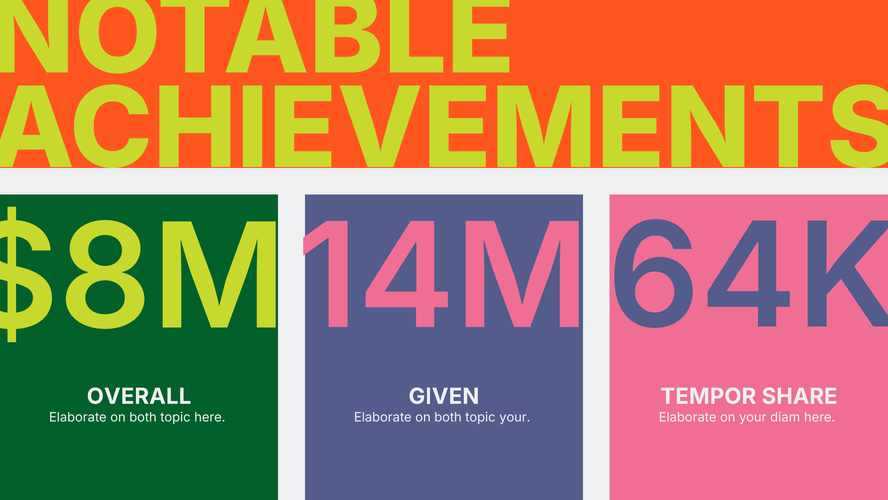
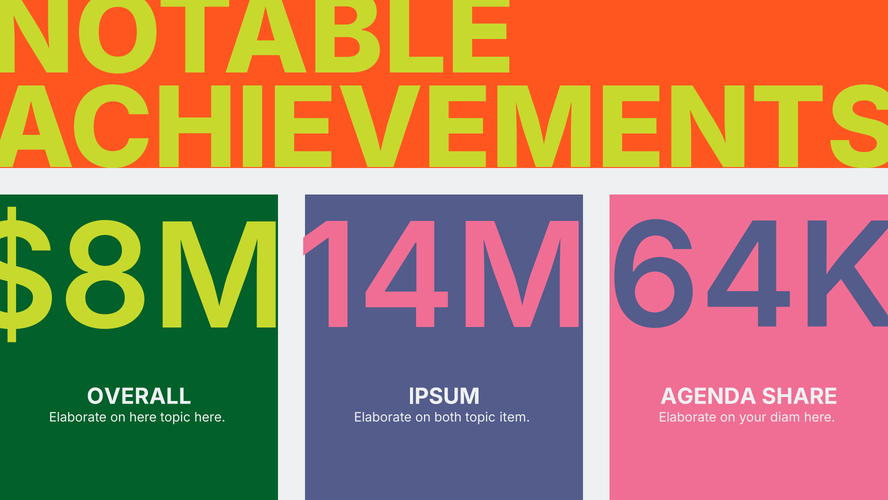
GIVEN: GIVEN -> IPSUM (444, 396)
TEMPOR: TEMPOR -> AGENDA (708, 396)
both: both -> here (143, 417)
topic your: your -> item (515, 417)
